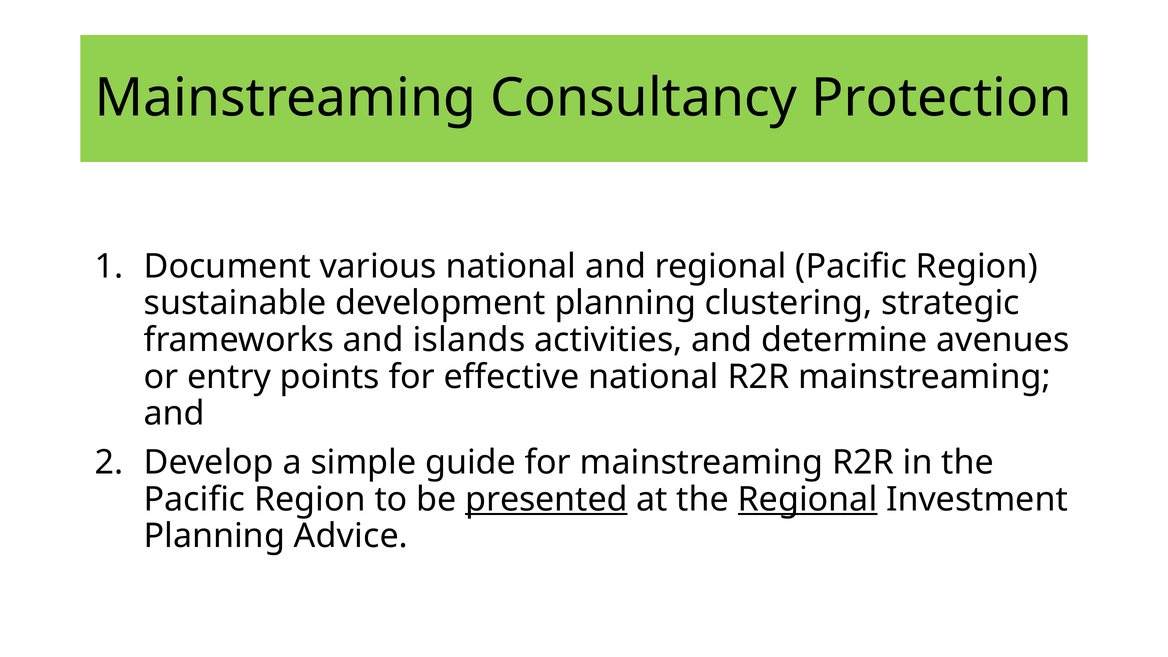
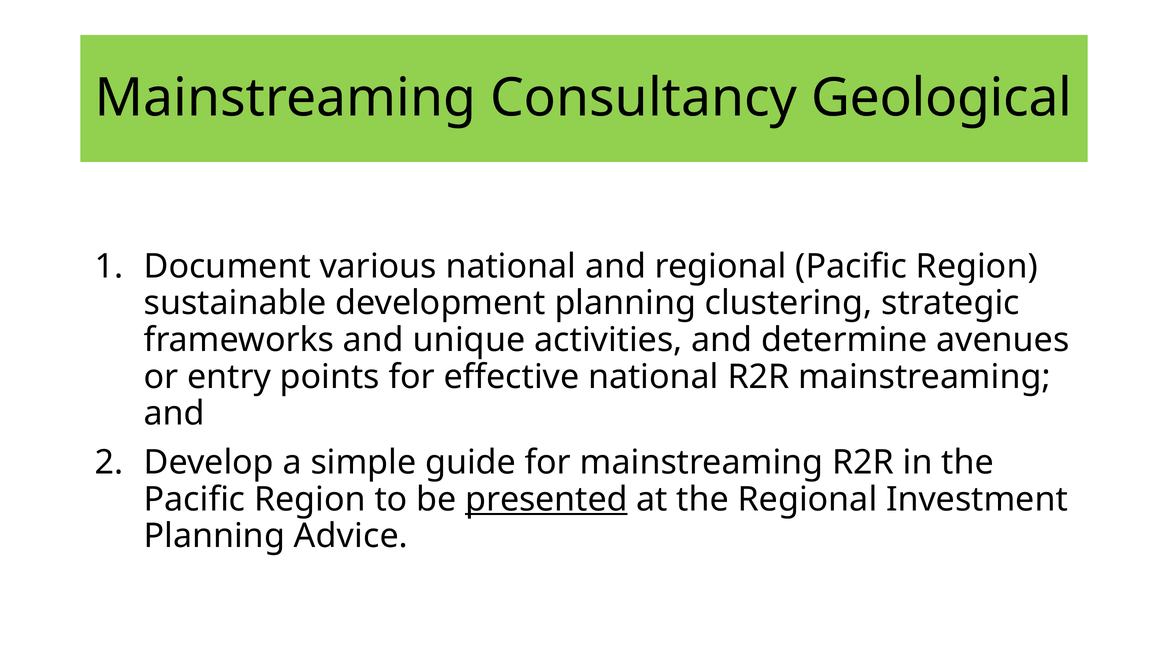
Protection: Protection -> Geological (942, 98)
islands: islands -> unique (469, 340)
Regional underline: present -> none (808, 499)
